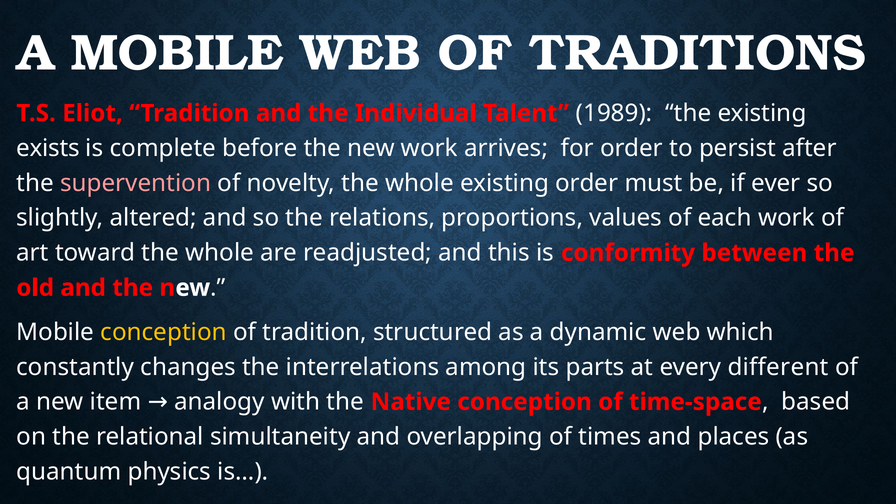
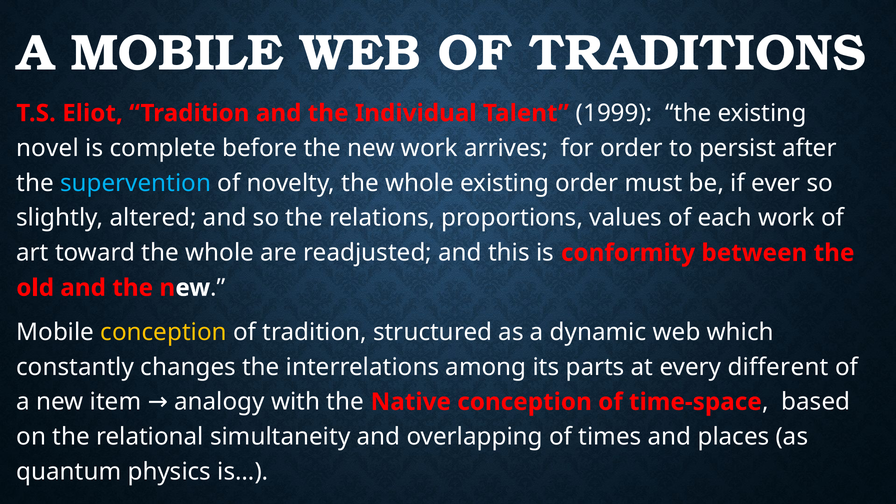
1989: 1989 -> 1999 (614, 113)
exists: exists -> novel (48, 148)
supervention colour: pink -> light blue (136, 183)
